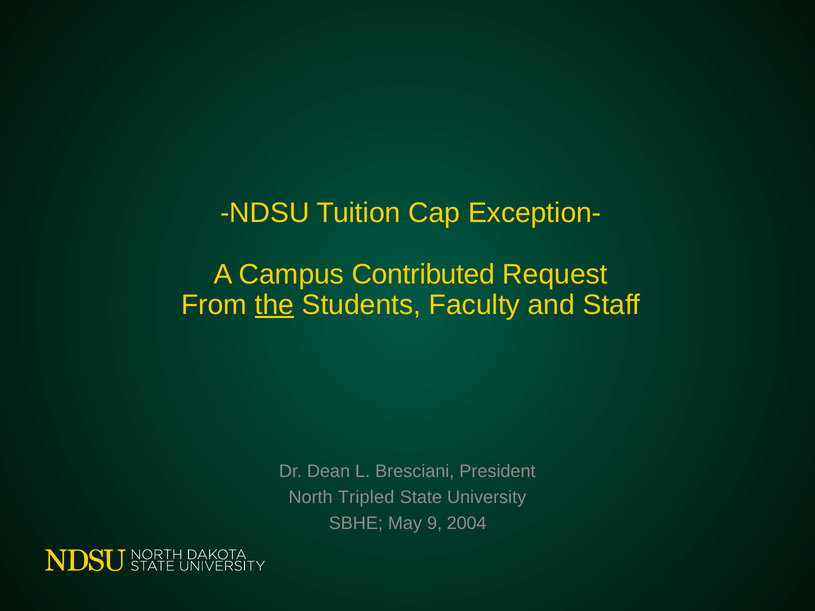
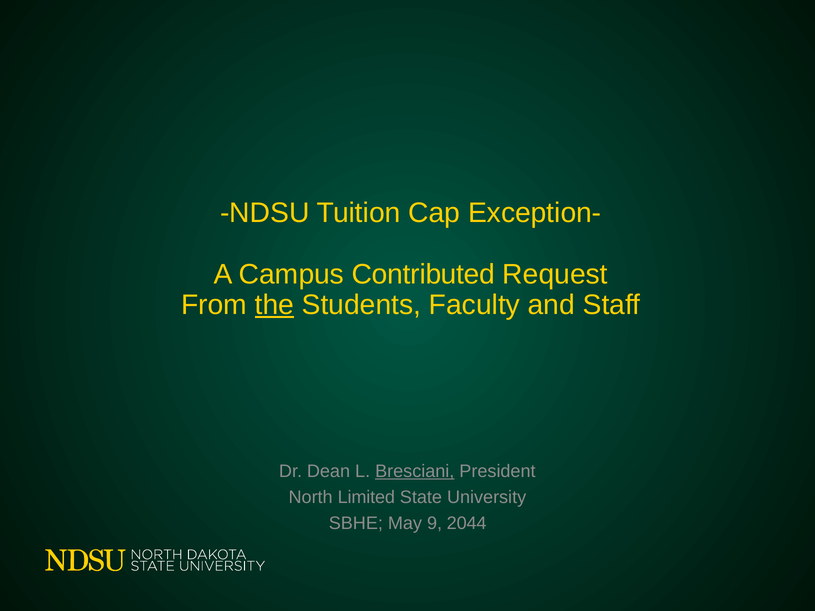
Bresciani underline: none -> present (415, 471)
Tripled: Tripled -> Limited (366, 497)
2004: 2004 -> 2044 (467, 523)
